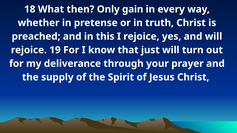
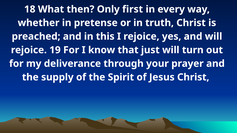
gain: gain -> first (133, 9)
